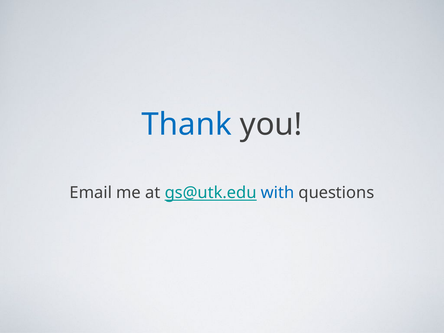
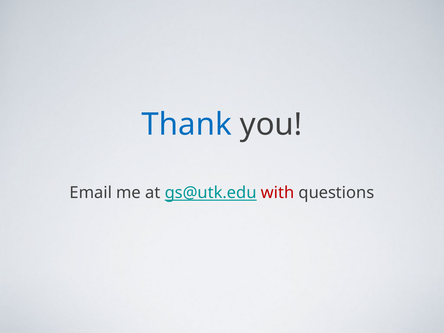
with colour: blue -> red (278, 193)
